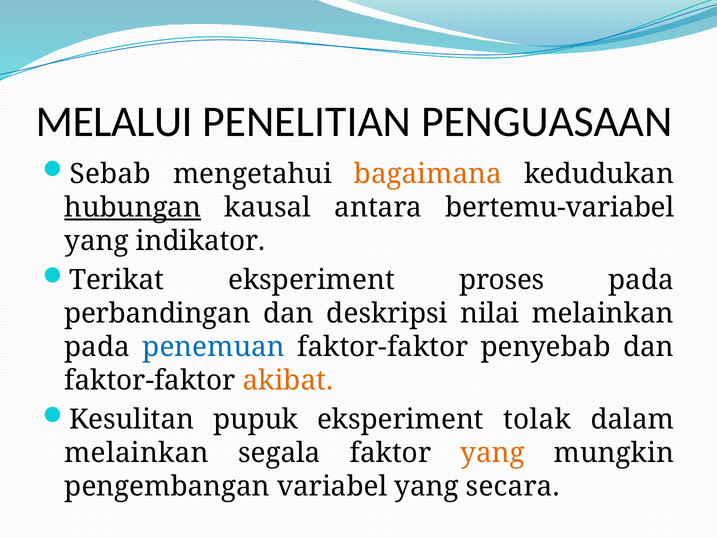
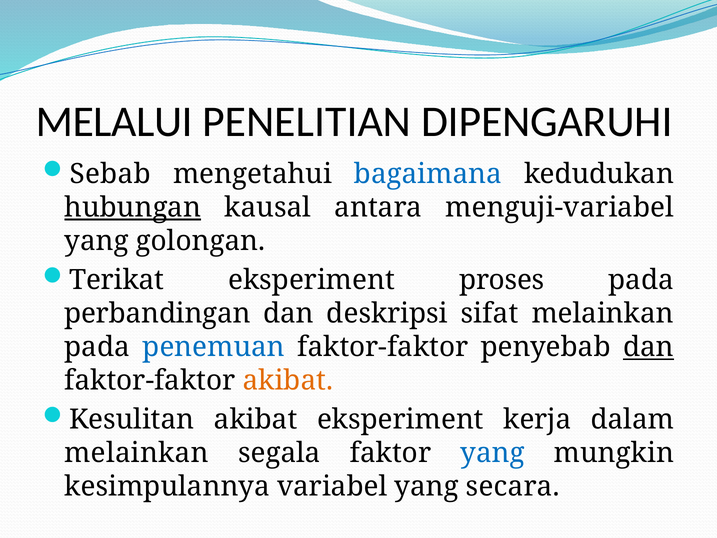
PENGUASAAN: PENGUASAAN -> DIPENGARUHI (547, 122)
bagaimana colour: orange -> blue (428, 174)
bertemu-variabel: bertemu-variabel -> menguji-variabel (560, 207)
indikator: indikator -> golongan (201, 241)
nilai: nilai -> sifat (490, 313)
dan underline: none -> present (648, 347)
Kesulitan pupuk: pupuk -> akibat (256, 420)
tolak: tolak -> kerja (537, 420)
yang colour: orange -> blue (493, 453)
pengembangan: pengembangan -> kesimpulannya (167, 486)
